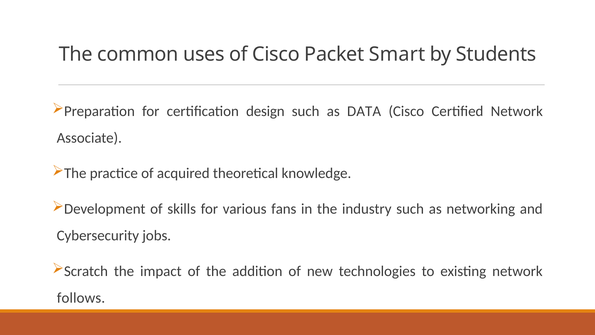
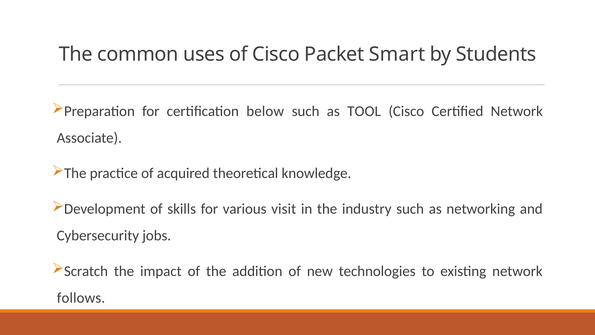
design: design -> below (265, 111)
DATA: DATA -> TOOL (364, 111)
fans: fans -> visit (284, 209)
